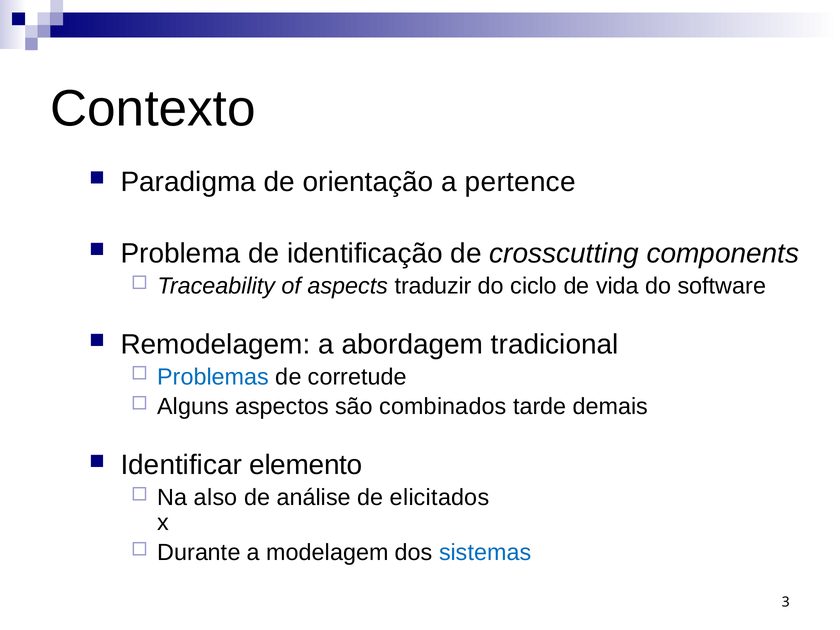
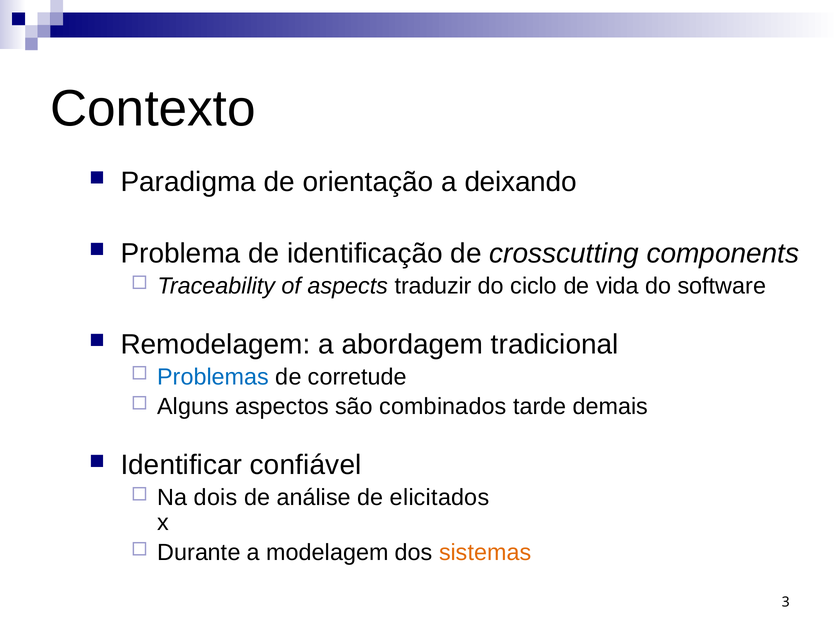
pertence: pertence -> deixando (521, 182)
elemento: elemento -> confiável (306, 465)
also: also -> dois (216, 498)
sistemas colour: blue -> orange (485, 553)
